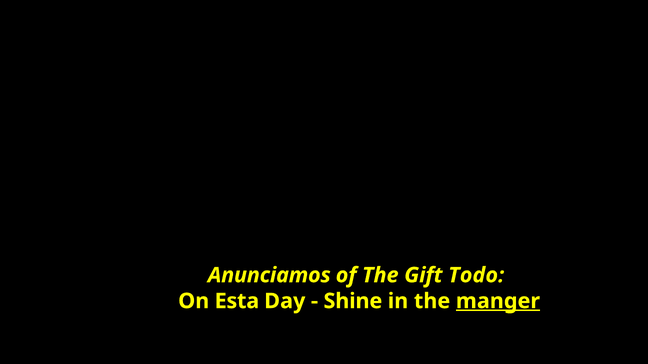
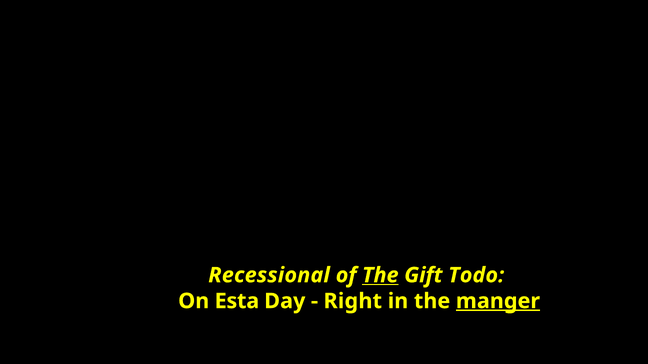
Anunciamos: Anunciamos -> Recessional (269, 276)
The underline: none -> present (380, 276)
Shine: Shine -> Right (353, 301)
